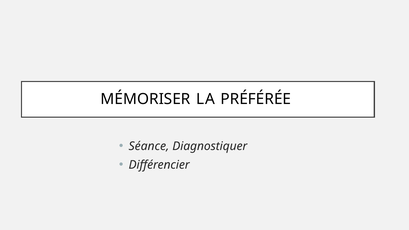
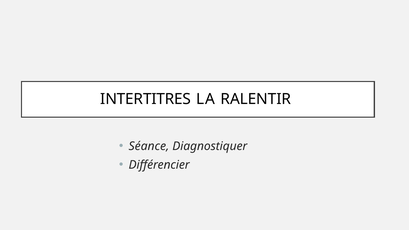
MÉMORISER: MÉMORISER -> INTERTITRES (146, 99)
PRÉFÉRÉE: PRÉFÉRÉE -> RALENTIR (256, 99)
